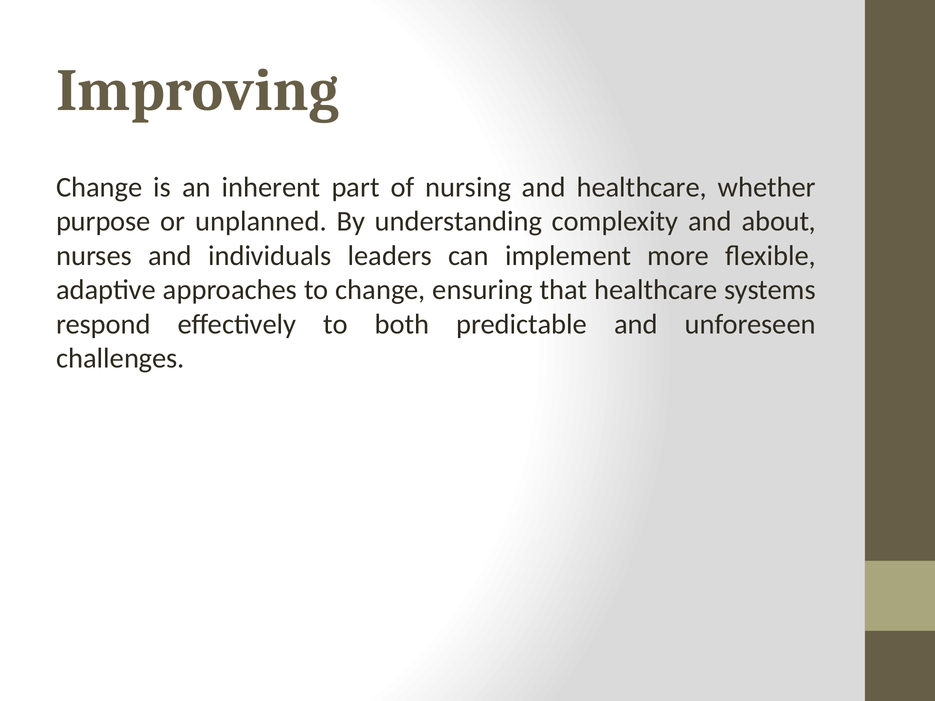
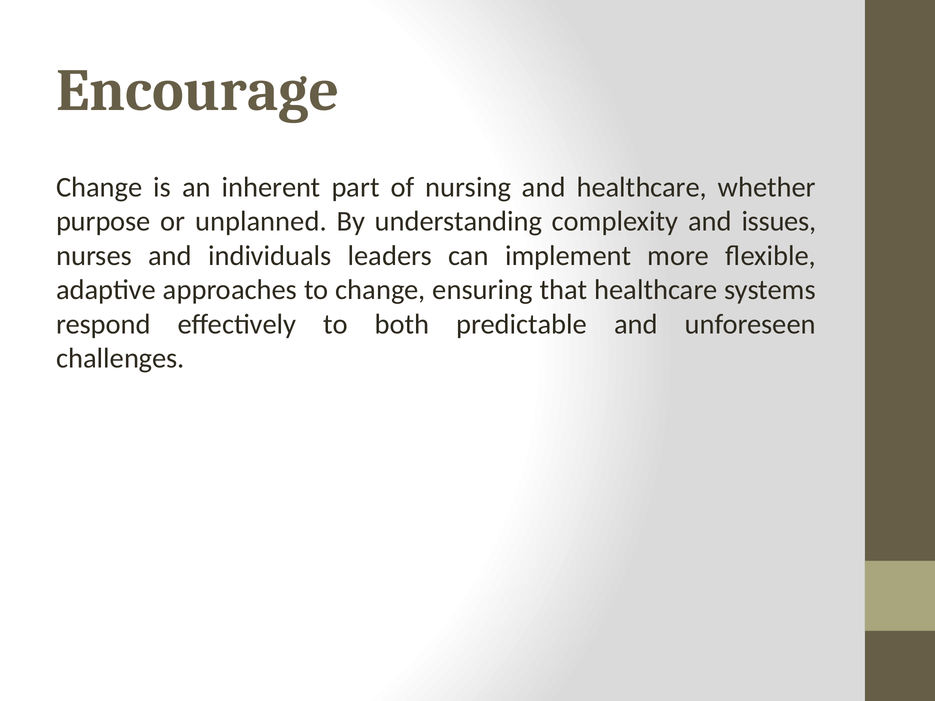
Improving: Improving -> Encourage (198, 91)
about: about -> issues (779, 222)
